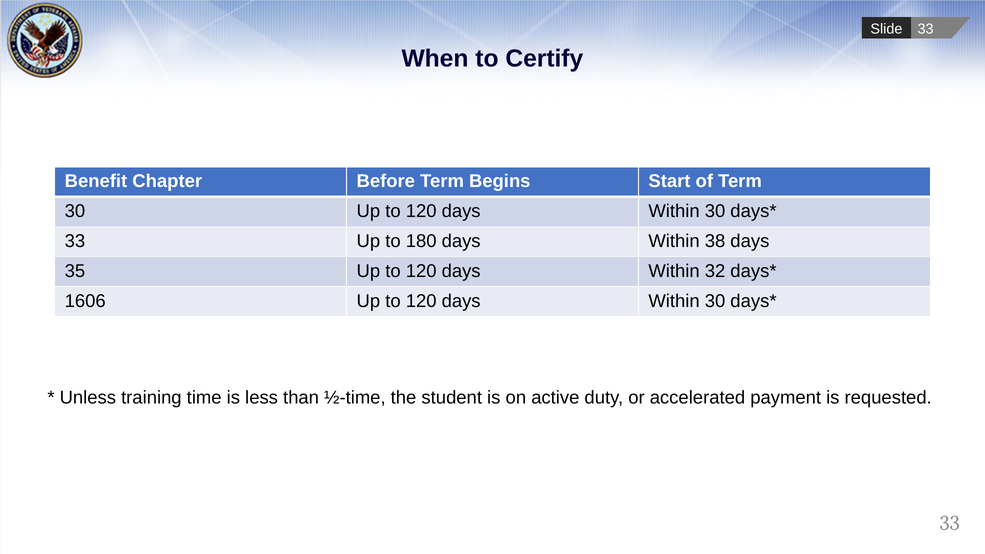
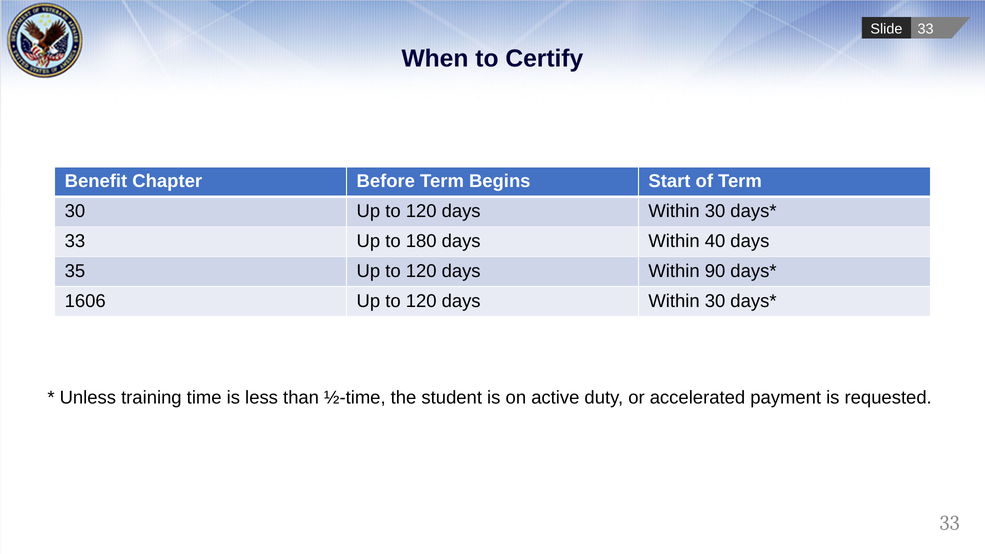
38: 38 -> 40 (715, 241)
32: 32 -> 90 (715, 271)
